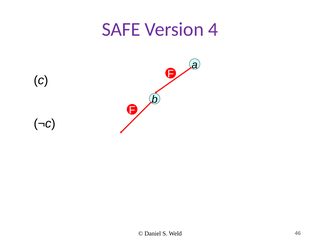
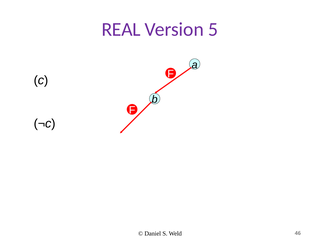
SAFE: SAFE -> REAL (121, 29)
4: 4 -> 5 (213, 29)
